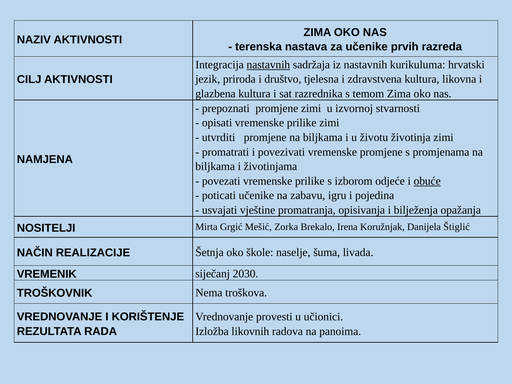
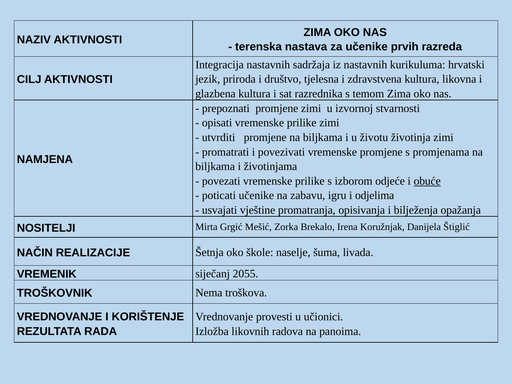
nastavnih underline: present -> none (268, 65)
pojedina: pojedina -> odjelima (375, 196)
2030: 2030 -> 2055 (246, 274)
